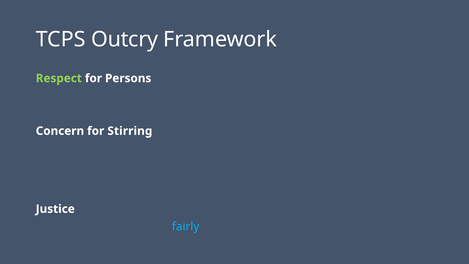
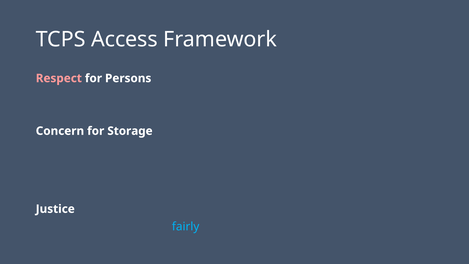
Outcry: Outcry -> Access (125, 39)
Respect colour: light green -> pink (59, 78)
Stirring: Stirring -> Storage (130, 131)
